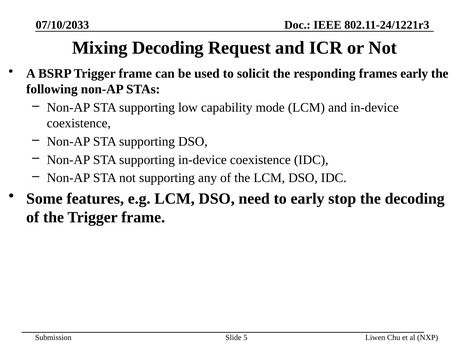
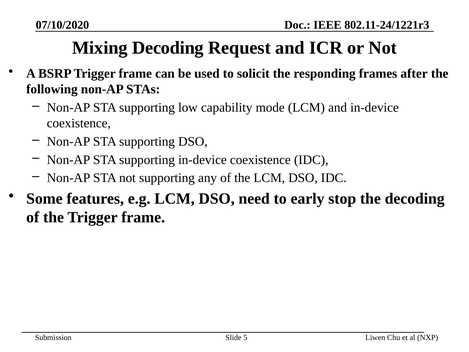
07/10/2033: 07/10/2033 -> 07/10/2020 (62, 25)
frames early: early -> after (414, 74)
